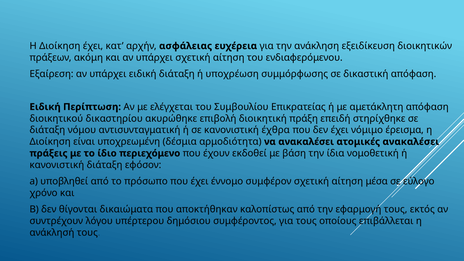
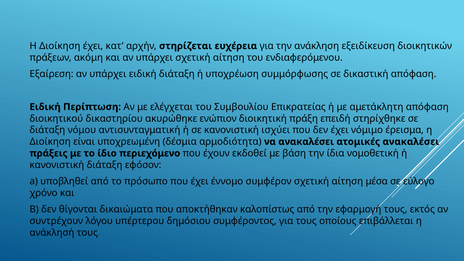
ασφάλειας: ασφάλειας -> στηρίζεται (186, 46)
επιβολή: επιβολή -> ενώπιον (218, 118)
έχθρα: έχθρα -> ισχύει (276, 130)
